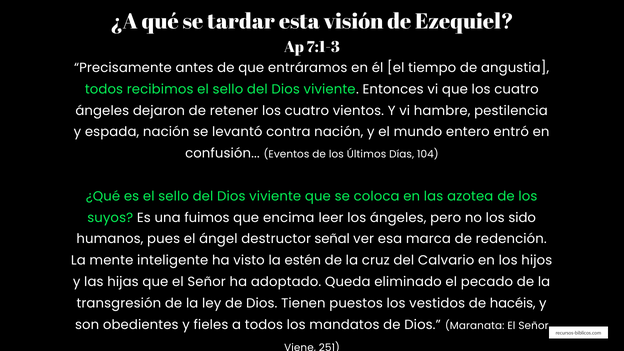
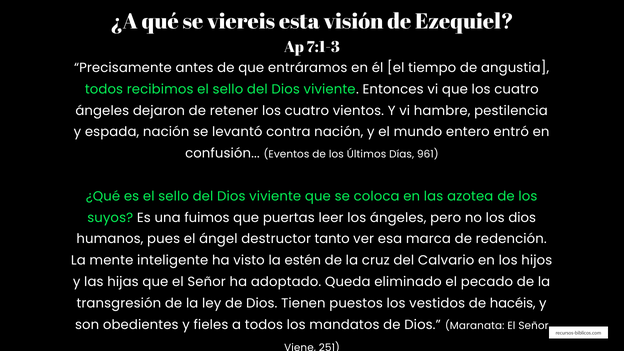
tardar: tardar -> viereis (241, 22)
104: 104 -> 961 (428, 154)
encima: encima -> puertas (289, 218)
los sido: sido -> dios (522, 218)
señal: señal -> tanto (332, 239)
